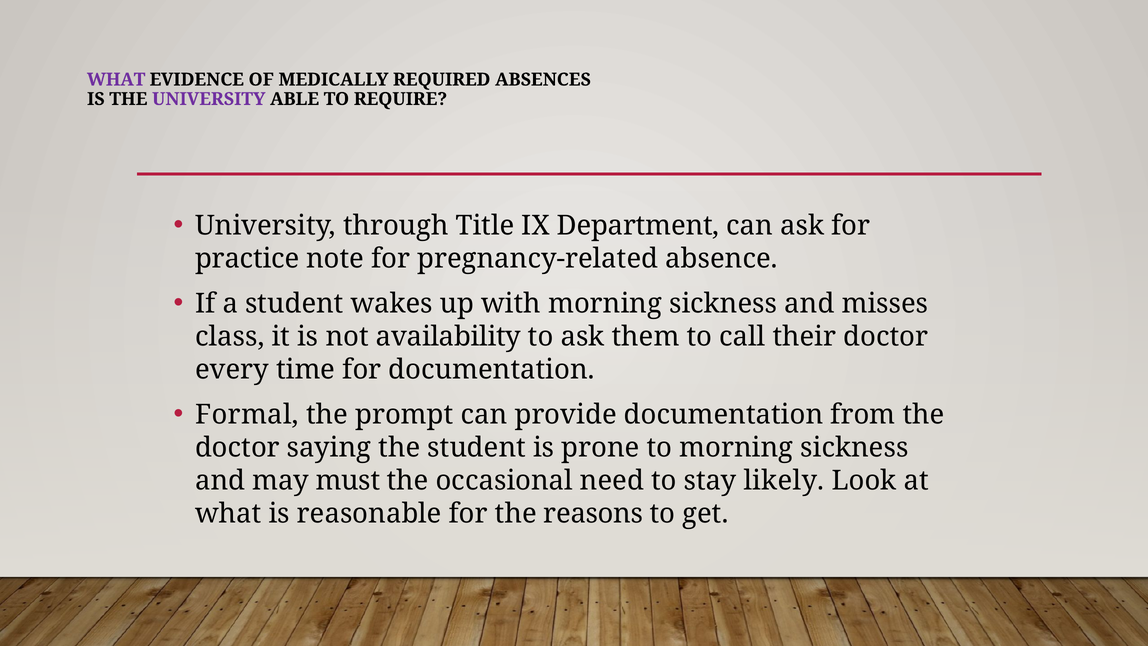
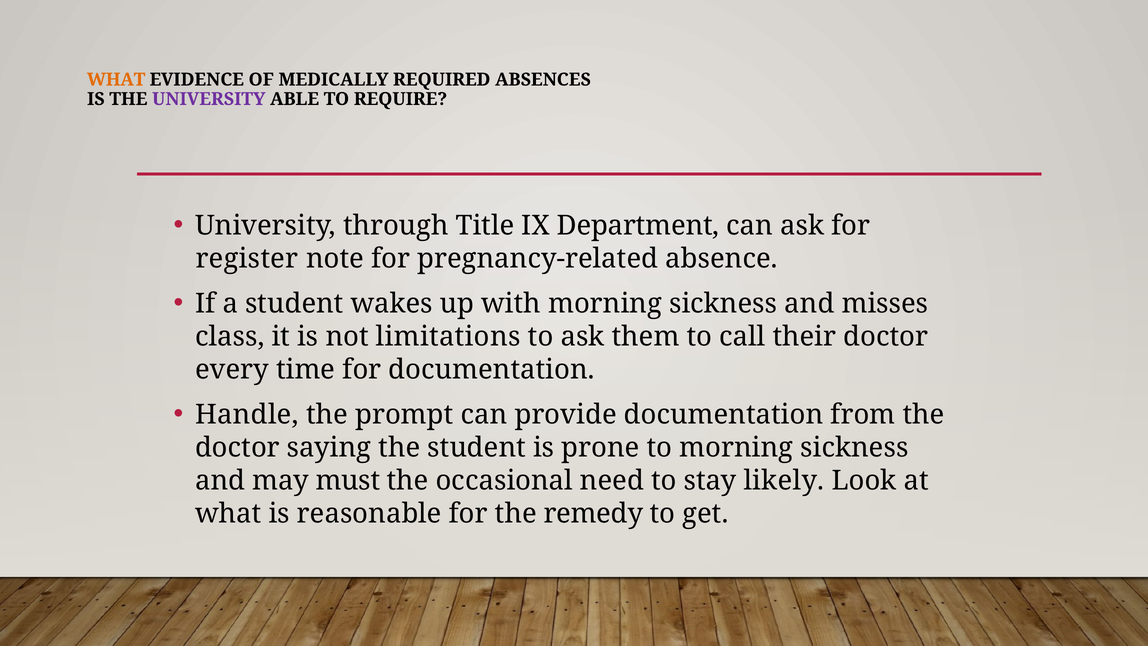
WHAT colour: purple -> orange (116, 80)
practice: practice -> register (247, 259)
availability: availability -> limitations (448, 337)
Formal: Formal -> Handle (247, 415)
reasons: reasons -> remedy (593, 514)
